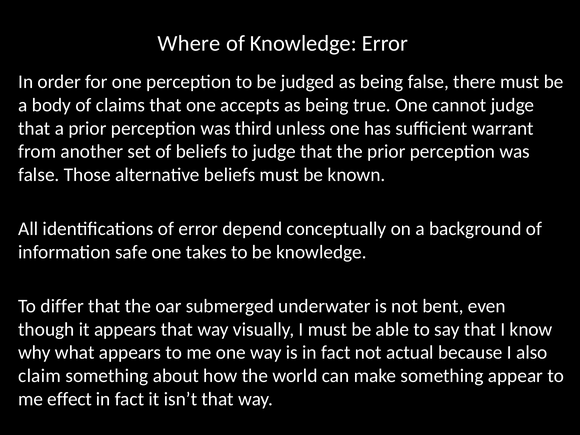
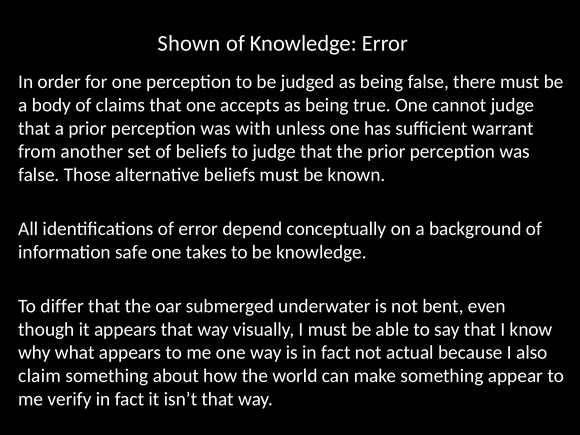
Where: Where -> Shown (189, 43)
third: third -> with (253, 128)
effect: effect -> verify (70, 399)
